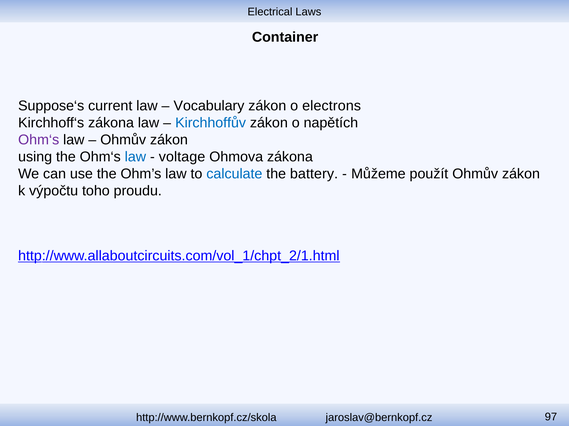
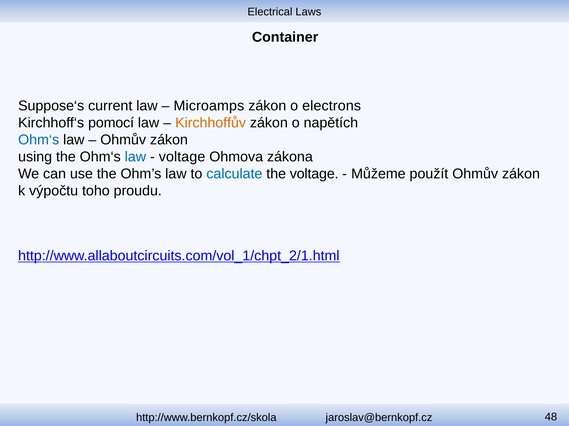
Vocabulary: Vocabulary -> Microamps (209, 106)
Kirchhoff‘s zákona: zákona -> pomocí (111, 123)
Kirchhoffův colour: blue -> orange (211, 123)
Ohm‘s colour: purple -> blue (39, 140)
the battery: battery -> voltage (314, 174)
97: 97 -> 48 (551, 418)
